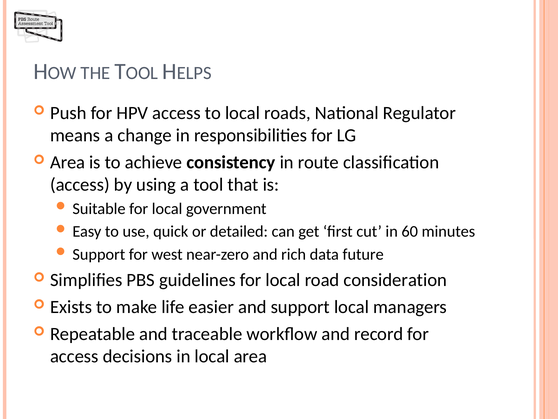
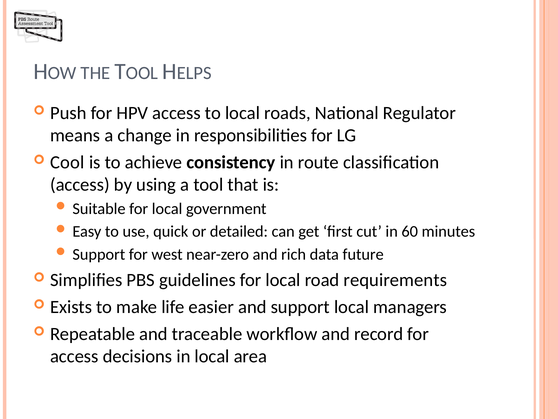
Area: Area -> Cool (67, 162)
consideration: consideration -> requirements (395, 280)
